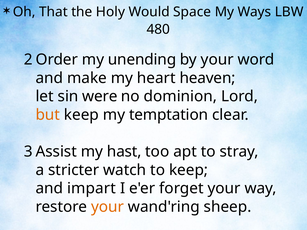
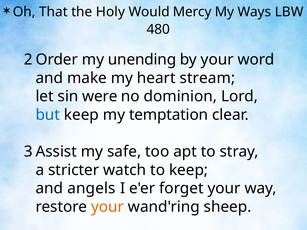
Space: Space -> Mercy (192, 12)
heaven: heaven -> stream (207, 78)
but colour: orange -> blue (48, 115)
hast: hast -> safe (124, 152)
impart: impart -> angels (91, 189)
